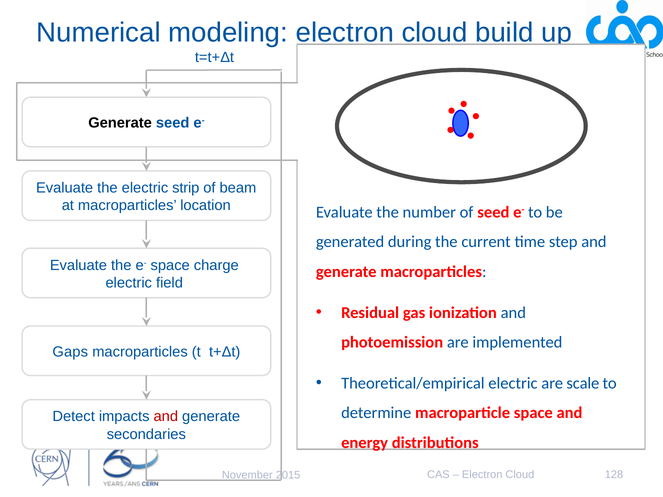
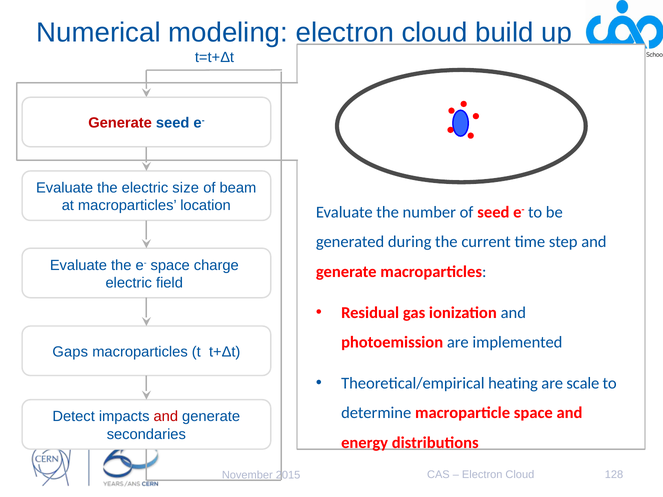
Generate colour: black -> red (120, 123)
strip: strip -> size (186, 188)
Theoretical/empirical electric: electric -> heating (513, 383)
